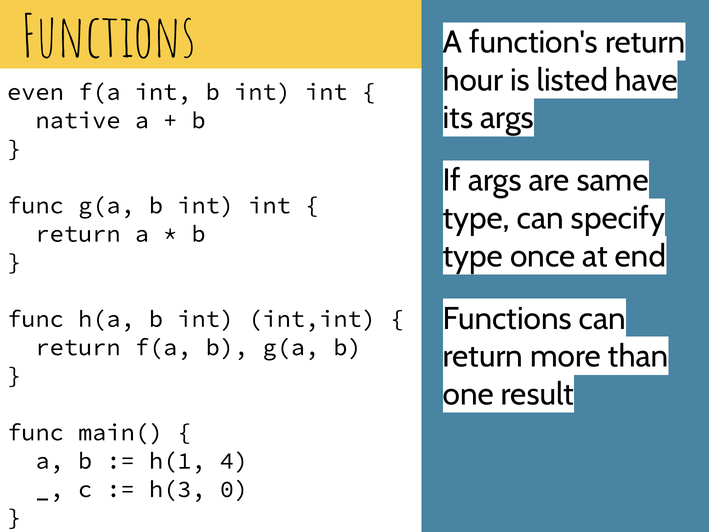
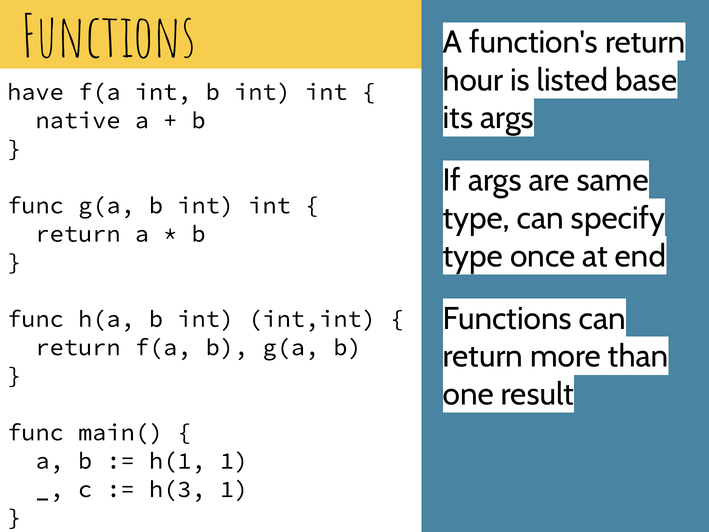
have: have -> base (646, 80)
even: even -> have (35, 92)
h(1 4: 4 -> 1 (234, 461)
h(3 0: 0 -> 1 (234, 489)
